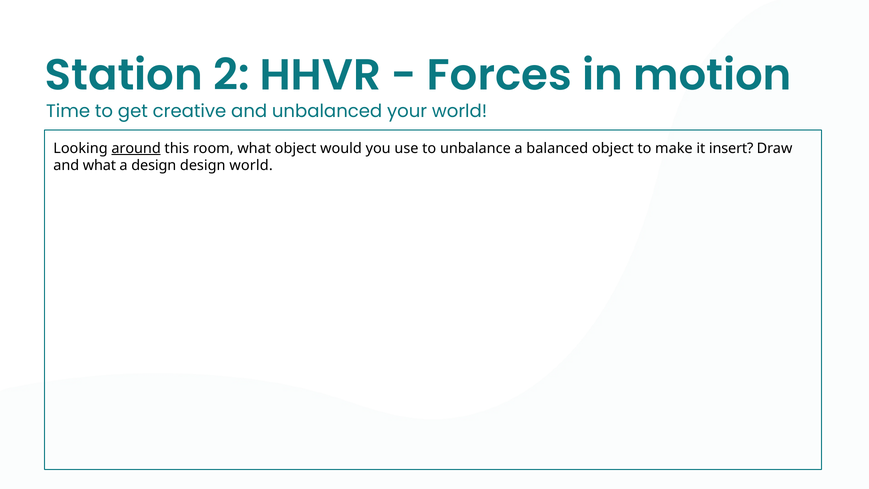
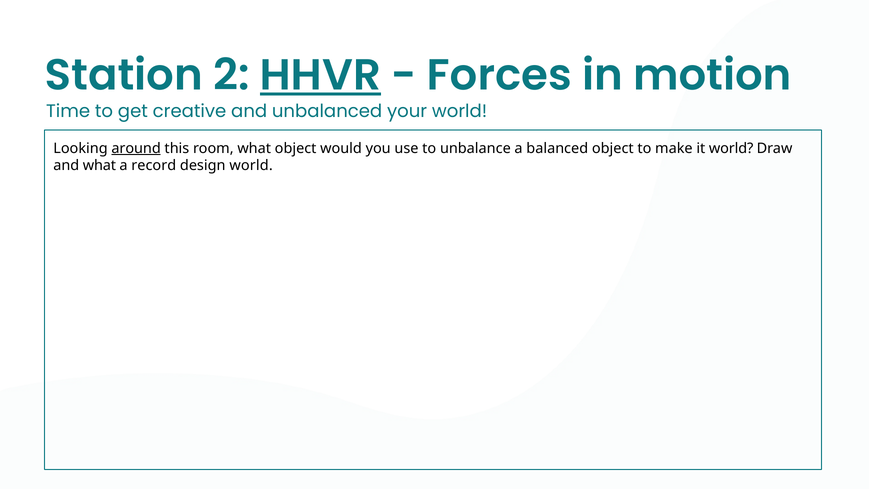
HHVR underline: none -> present (320, 75)
it insert: insert -> world (731, 148)
a design: design -> record (154, 166)
